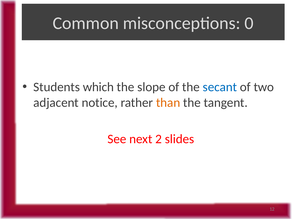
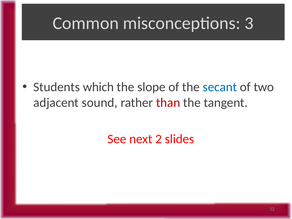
0: 0 -> 3 (249, 23)
notice: notice -> sound (100, 103)
than colour: orange -> red (168, 103)
